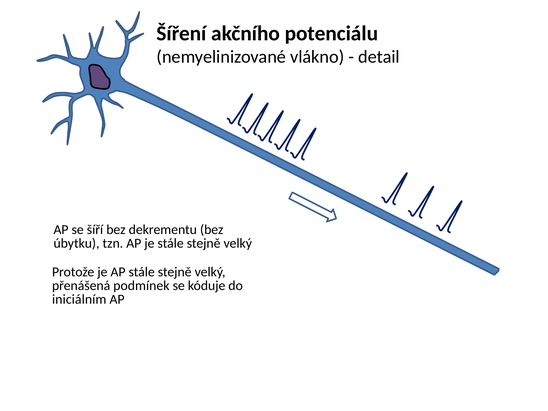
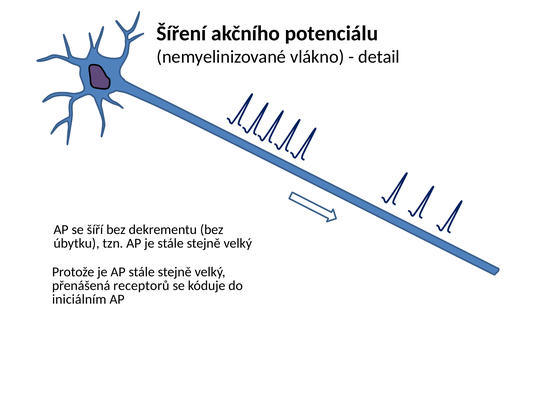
podmínek: podmínek -> receptorů (141, 286)
